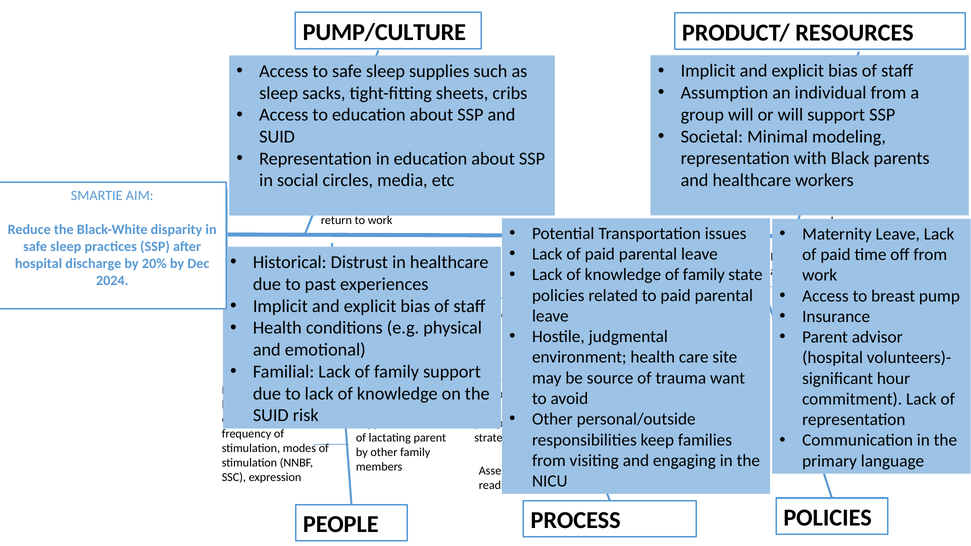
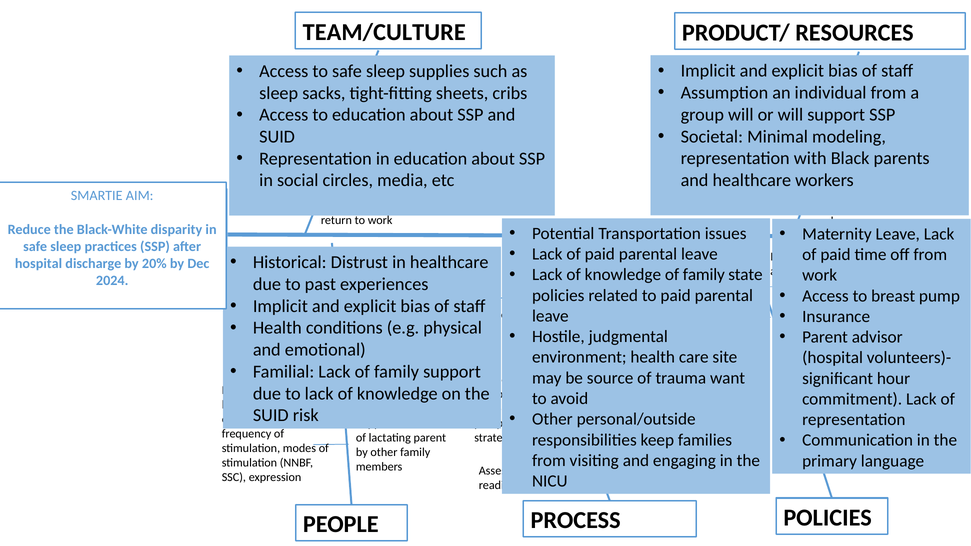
PUMP/CULTURE: PUMP/CULTURE -> TEAM/CULTURE (384, 32)
